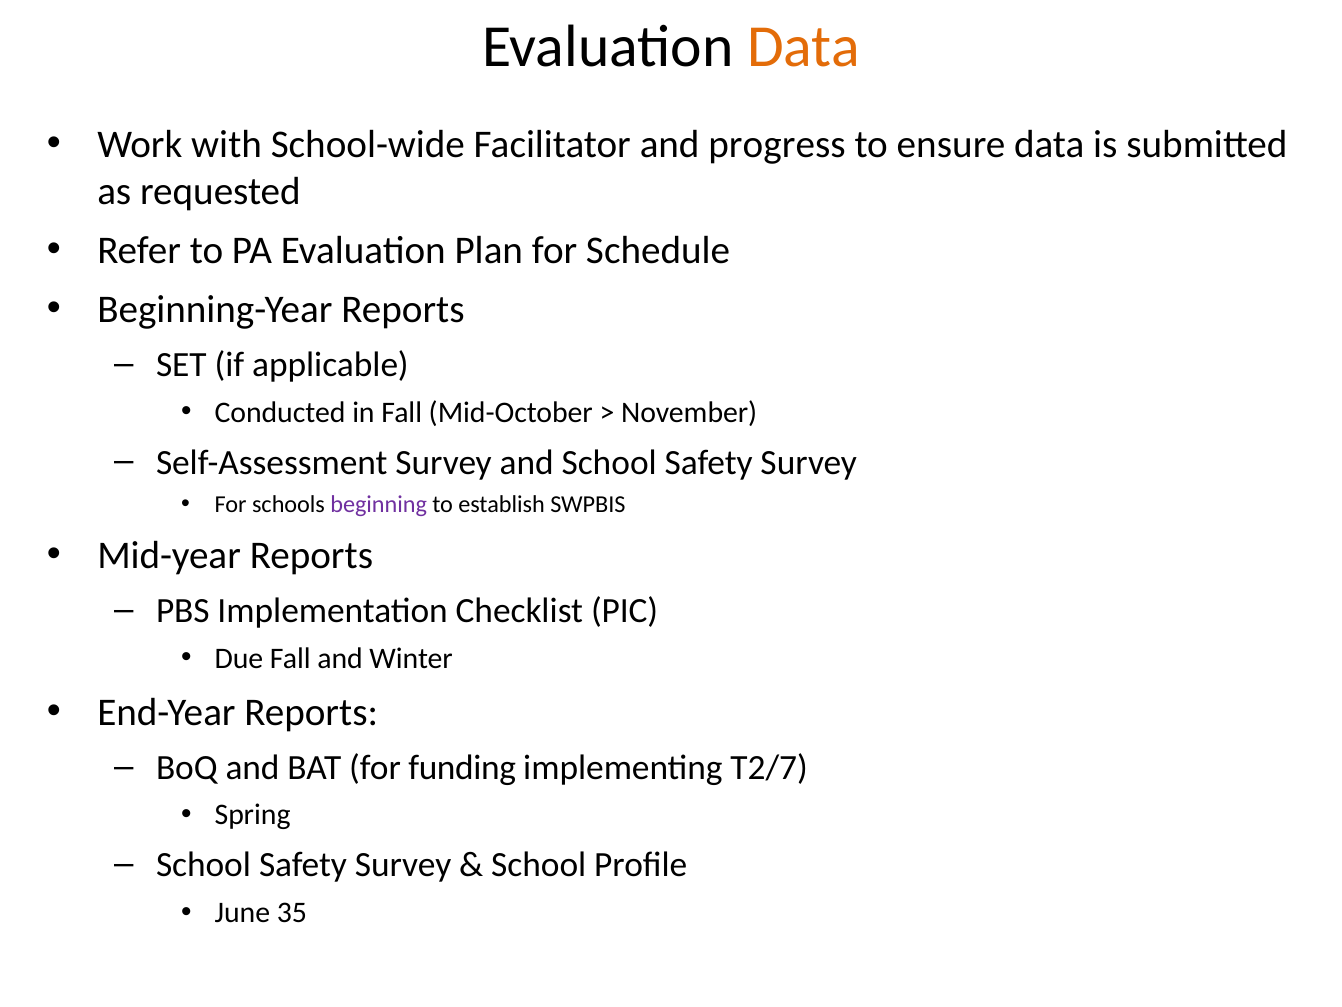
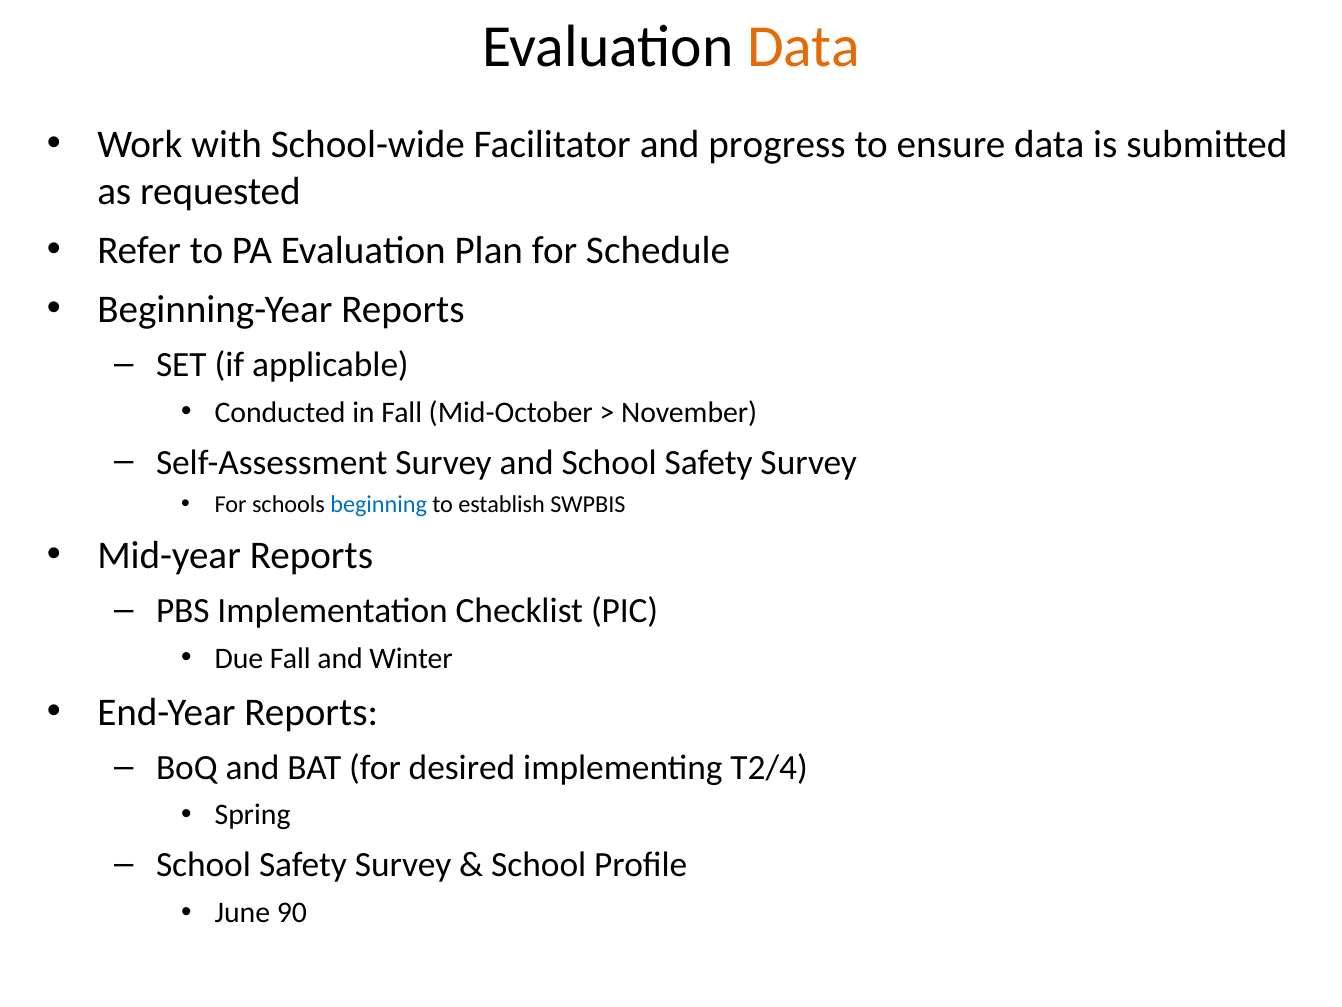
beginning colour: purple -> blue (379, 505)
funding: funding -> desired (462, 767)
T2/7: T2/7 -> T2/4 (769, 767)
35: 35 -> 90 (292, 912)
